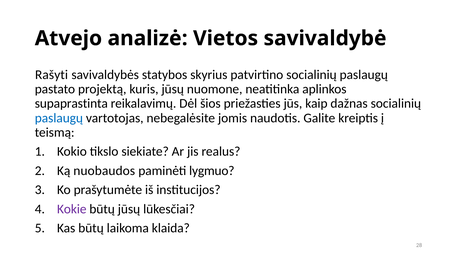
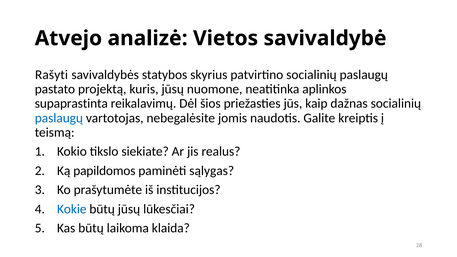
nuobaudos: nuobaudos -> papildomos (104, 171)
lygmuo: lygmuo -> sąlygas (212, 171)
Kokie colour: purple -> blue (72, 209)
